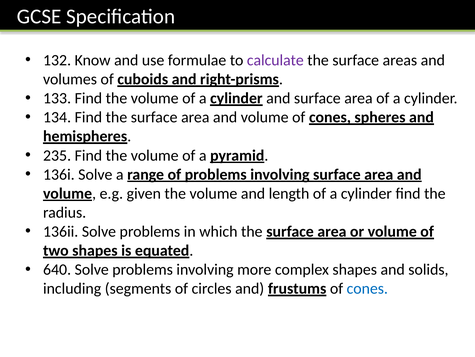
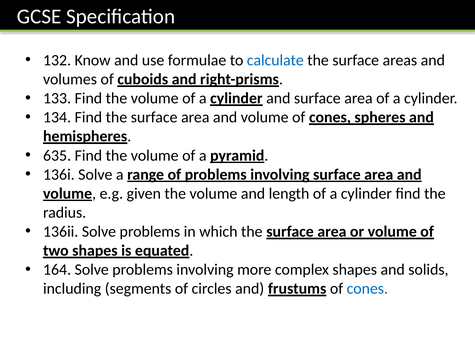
calculate colour: purple -> blue (275, 60)
235: 235 -> 635 (57, 155)
640: 640 -> 164 (57, 269)
